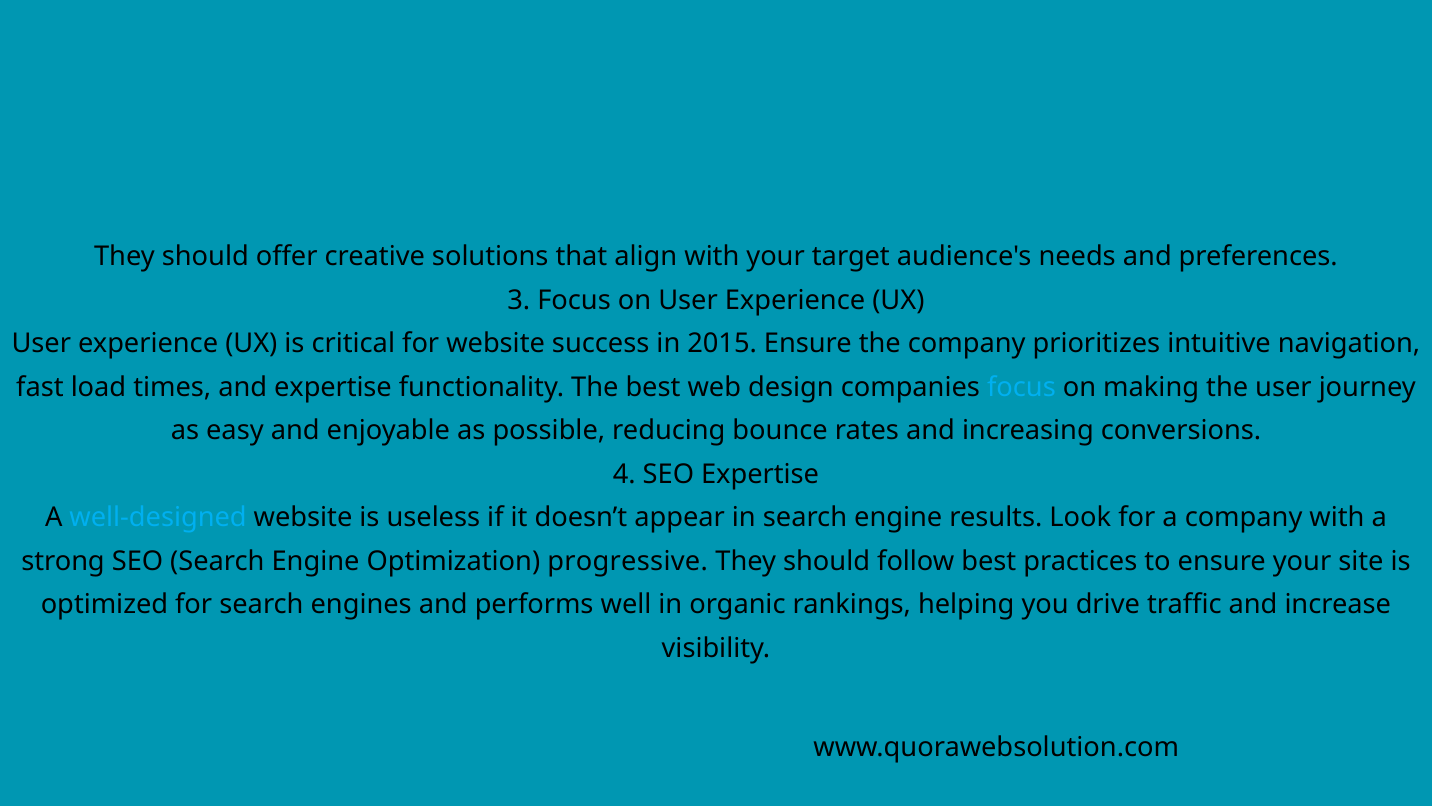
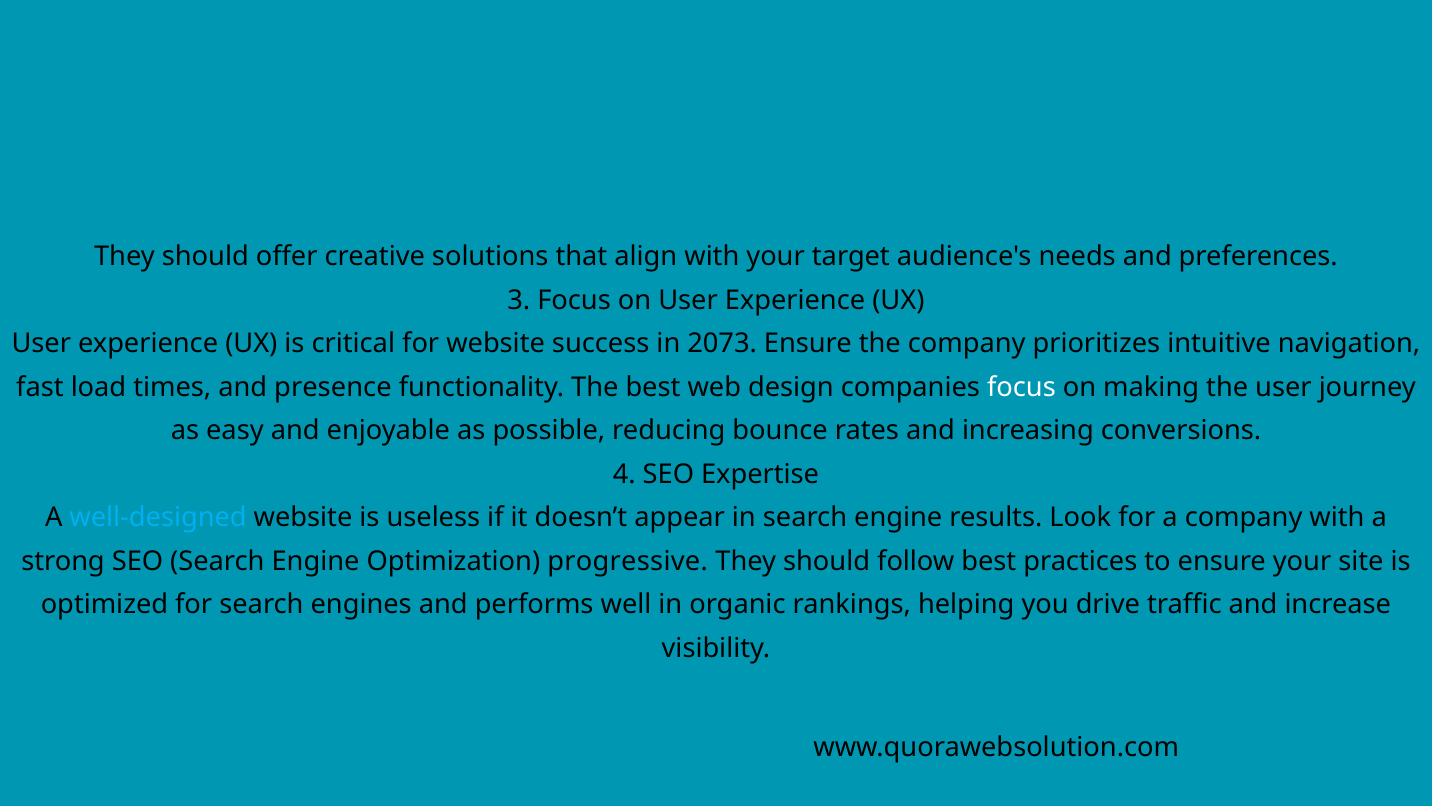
2015: 2015 -> 2073 (722, 344)
and expertise: expertise -> presence (333, 387)
focus colour: light blue -> white (1021, 387)
